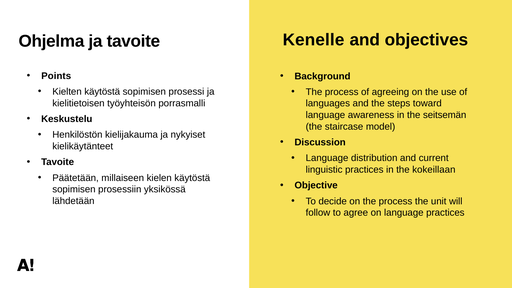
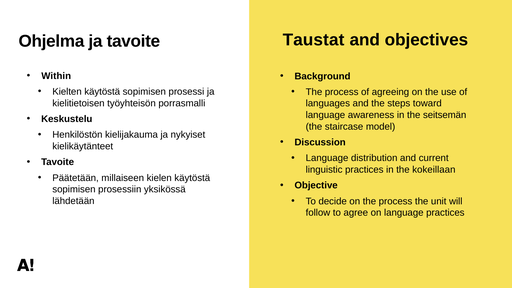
Kenelle: Kenelle -> Taustat (314, 40)
Points: Points -> Within (56, 76)
